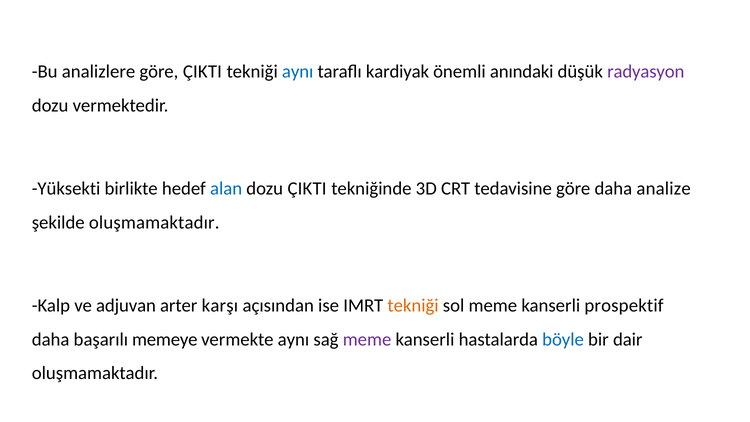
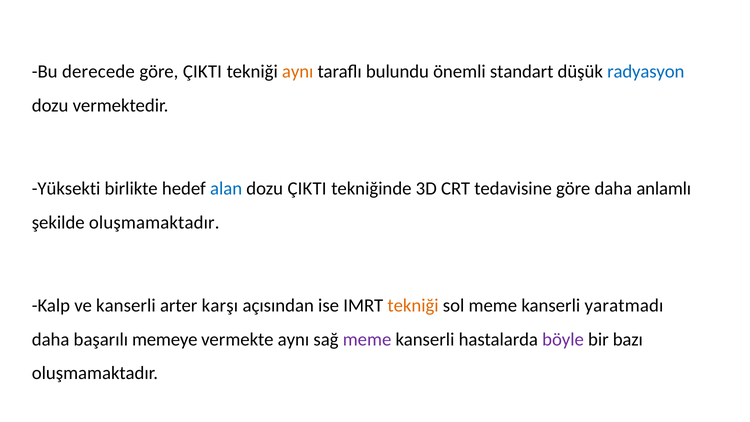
analizlere: analizlere -> derecede (98, 72)
aynı colour: blue -> orange (298, 72)
kardiyak: kardiyak -> bulundu (397, 72)
anındaki: anındaki -> standart (522, 72)
radyasyon colour: purple -> blue (646, 72)
analize: analize -> anlamlı (664, 189)
ve adjuvan: adjuvan -> kanserli (126, 306)
prospektif: prospektif -> yaratmadı (624, 306)
böyle colour: blue -> purple (563, 339)
dair: dair -> bazı (628, 339)
